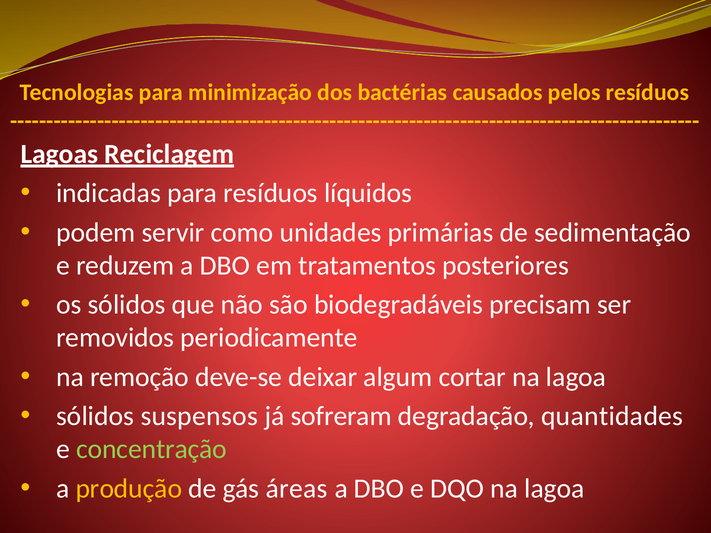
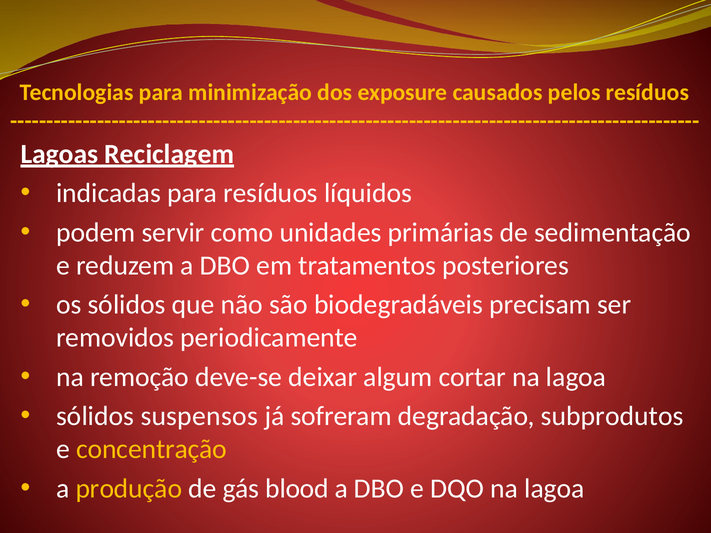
bactérias: bactérias -> exposure (402, 92)
quantidades: quantidades -> subprodutos (612, 416)
concentração colour: light green -> yellow (152, 449)
áreas: áreas -> blood (297, 489)
